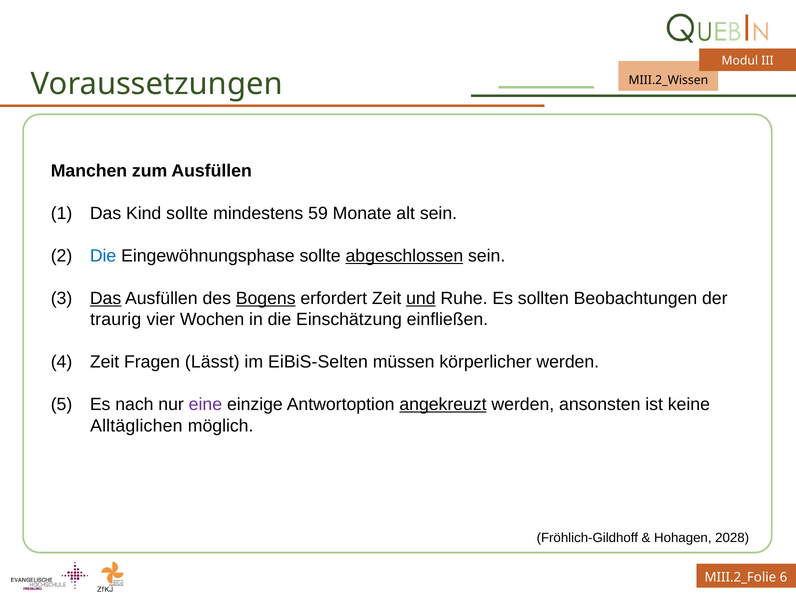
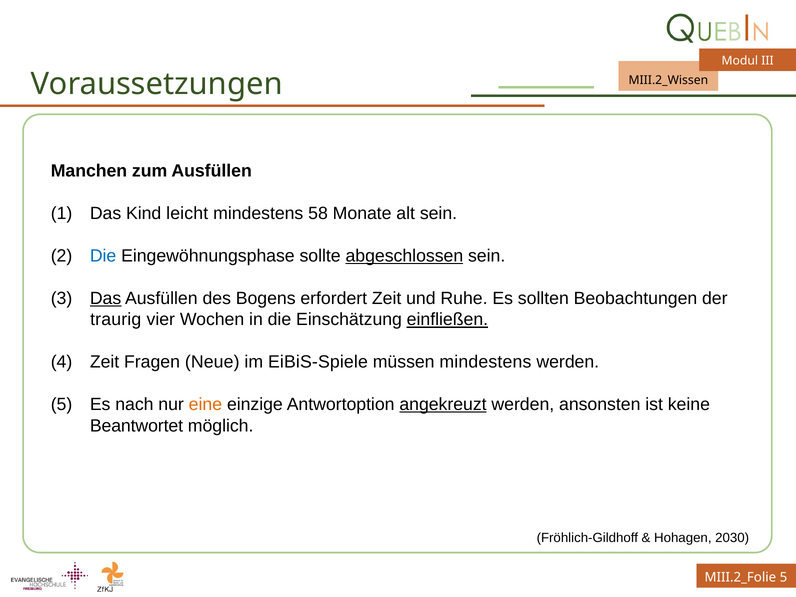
Kind sollte: sollte -> leicht (187, 214)
59: 59 -> 58 (318, 214)
Bogens underline: present -> none (266, 298)
und underline: present -> none (421, 298)
einfließen underline: none -> present (447, 320)
Lässt: Lässt -> Neue (212, 362)
EiBiS-Selten: EiBiS-Selten -> EiBiS-Spiele (318, 362)
müssen körperlicher: körperlicher -> mindestens (485, 362)
eine colour: purple -> orange (205, 405)
Alltäglichen: Alltäglichen -> Beantwortet (136, 426)
2028: 2028 -> 2030 (732, 538)
MIII.2_Folie 6: 6 -> 5 (783, 577)
